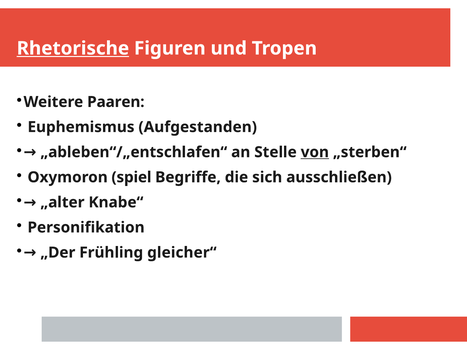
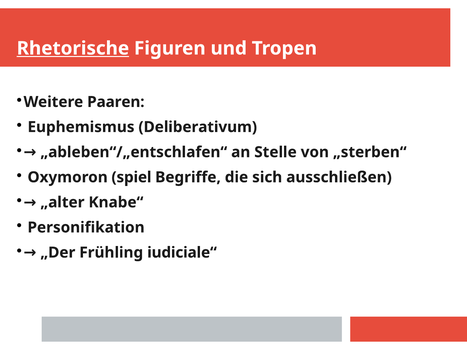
Aufgestanden: Aufgestanden -> Deliberativum (198, 127)
von underline: present -> none (315, 152)
gleicher“: gleicher“ -> iudiciale“ (182, 253)
